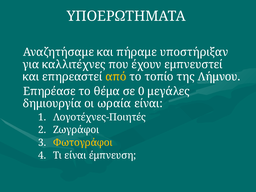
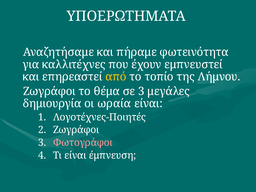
υποστήριξαν: υποστήριξαν -> φωτεινότητα (194, 52)
Επηρέασε: Επηρέασε -> Ζωγράφοι (49, 91)
σε 0: 0 -> 3 (141, 91)
Φωτογράφοι colour: yellow -> pink (83, 143)
